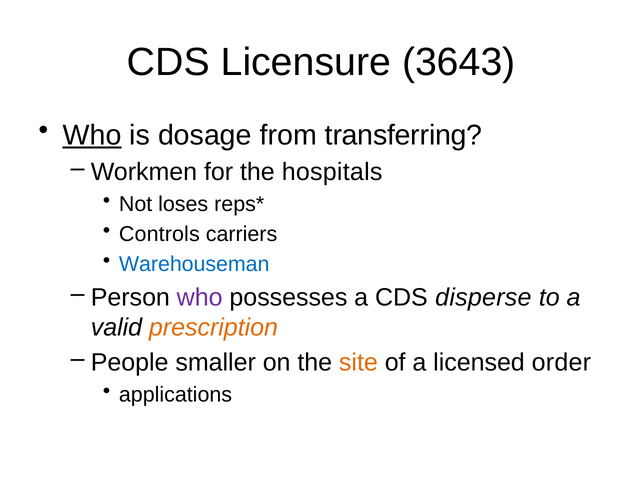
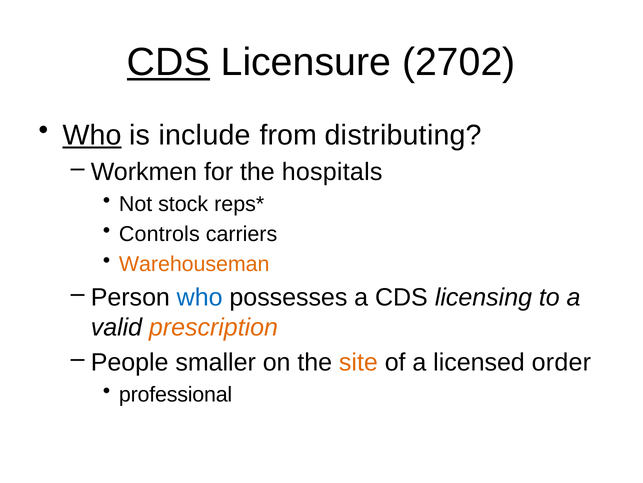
CDS underline: none -> present (168, 62)
3643: 3643 -> 2702 (459, 62)
dosage: dosage -> include (205, 135)
transferring: transferring -> distributing (403, 135)
loses: loses -> stock (183, 204)
Warehouseman colour: blue -> orange (194, 264)
who colour: purple -> blue (200, 297)
disperse: disperse -> licensing (483, 297)
applications: applications -> professional (176, 394)
